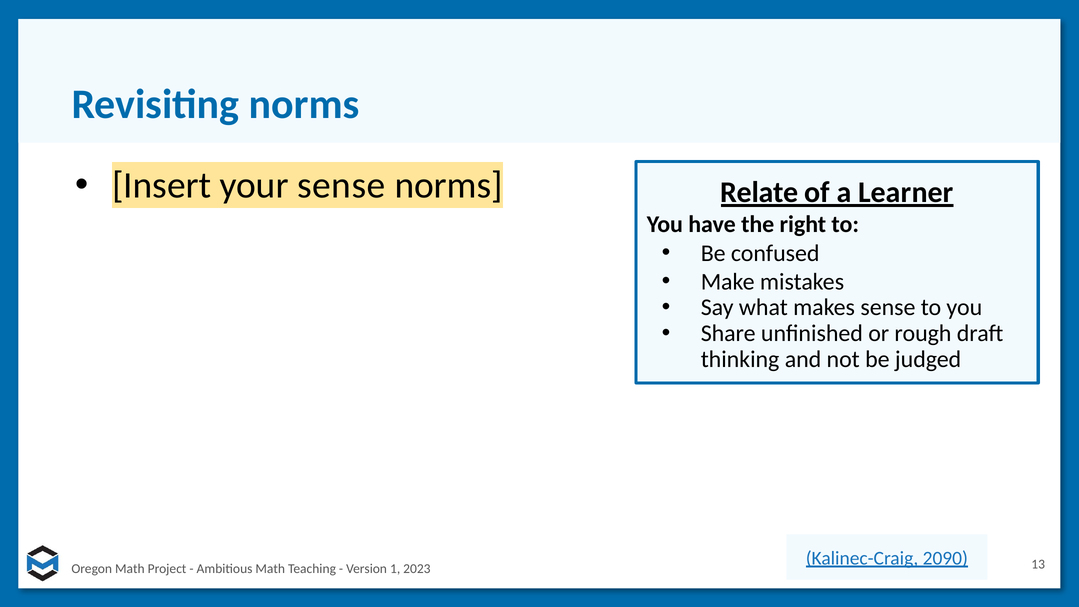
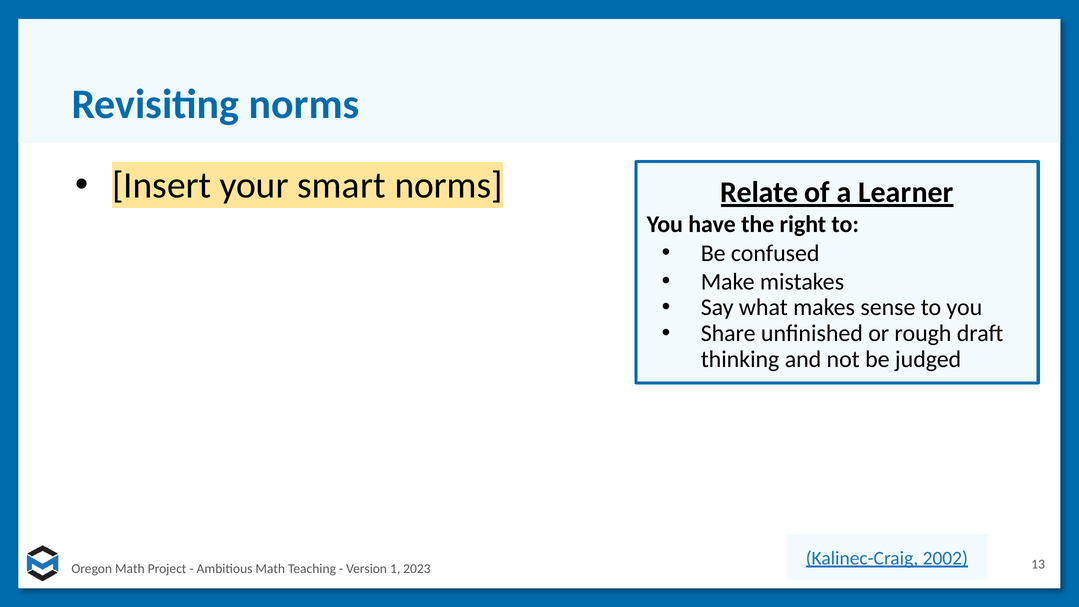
your sense: sense -> smart (341, 186)
2090: 2090 -> 2002 (945, 558)
